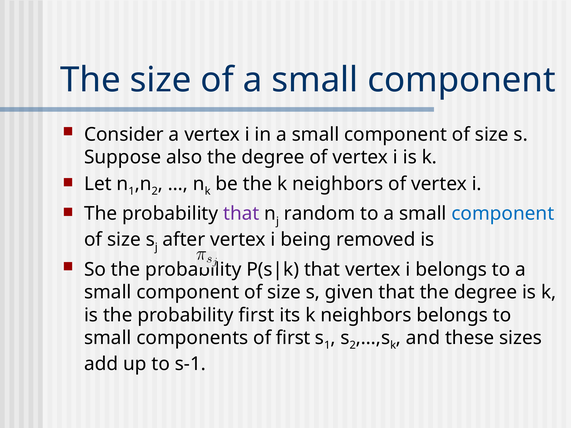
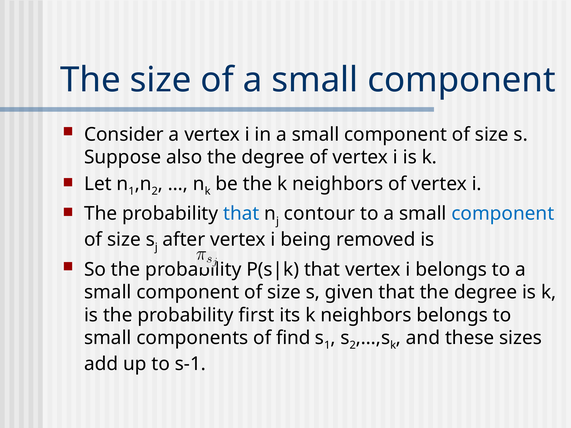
that colour: purple -> blue (241, 214)
random: random -> contour (319, 214)
of first: first -> find (293, 338)
